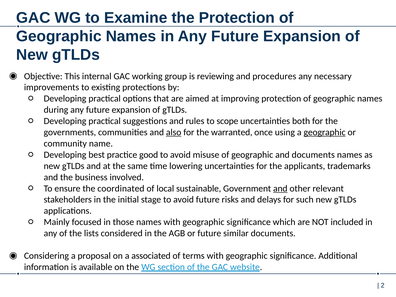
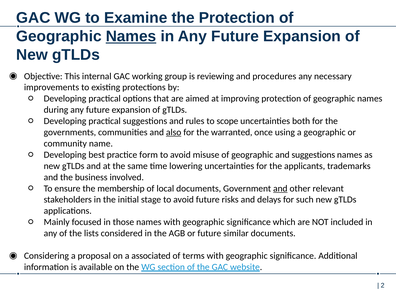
Names underline: none -> present (131, 36)
geographic underline: present -> none (325, 132)
good: good -> form (149, 155)
and documents: documents -> suggestions (313, 155)
coordinated: coordinated -> membership (121, 188)
local sustainable: sustainable -> documents (199, 188)
